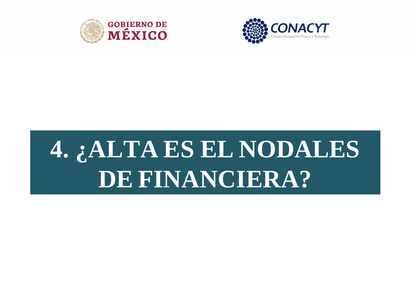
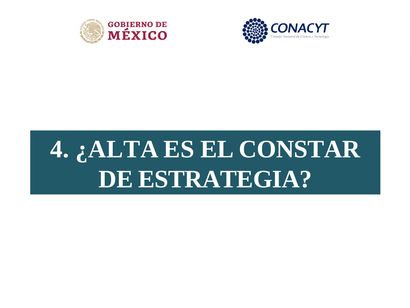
NODALES: NODALES -> CONSTAR (299, 149)
FINANCIERA: FINANCIERA -> ESTRATEGIA (225, 179)
